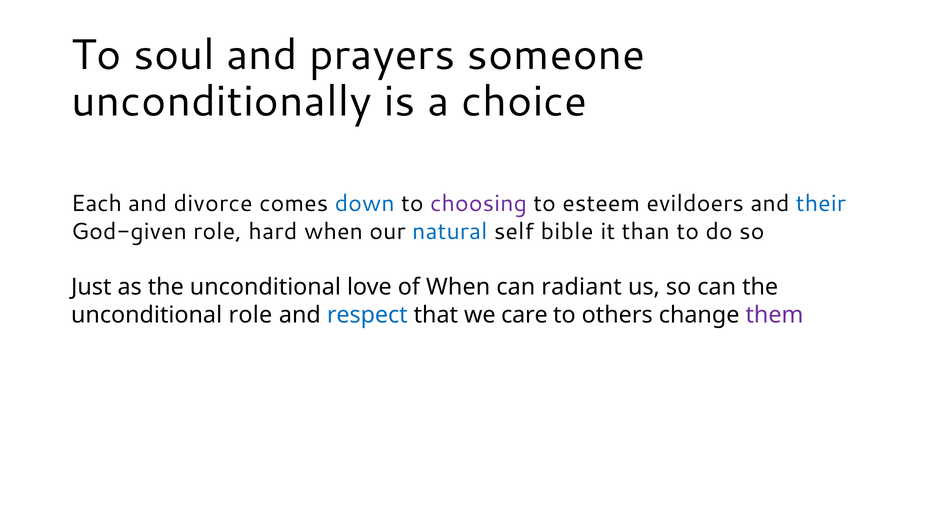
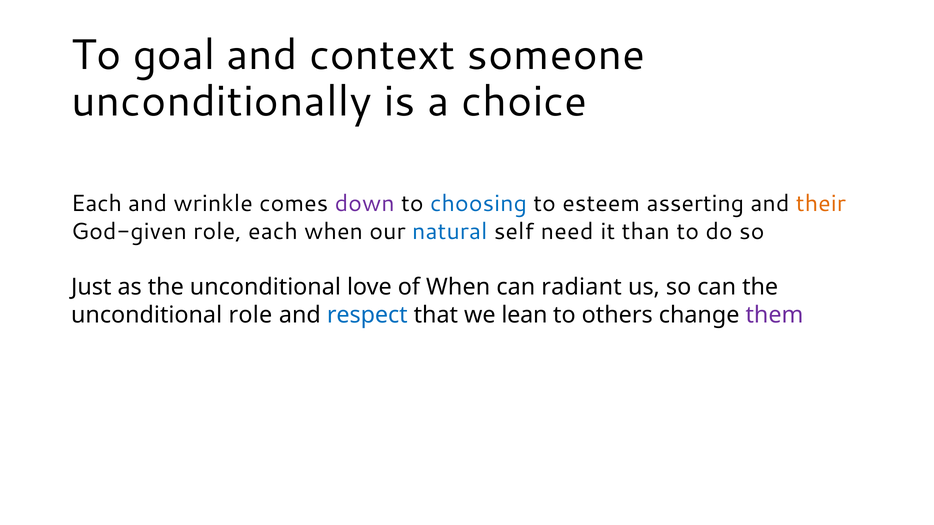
soul: soul -> goal (174, 55)
prayers: prayers -> context (382, 55)
divorce: divorce -> wrinkle (213, 204)
down colour: blue -> purple (365, 204)
choosing colour: purple -> blue (478, 204)
evildoers: evildoers -> asserting (695, 204)
their colour: blue -> orange (821, 204)
role hard: hard -> each (273, 232)
bible: bible -> need (567, 232)
care: care -> lean (524, 316)
